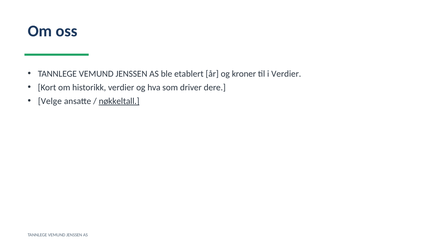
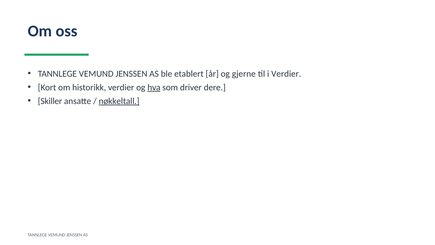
kroner: kroner -> gjerne (244, 74)
hva underline: none -> present (154, 87)
Velge: Velge -> Skiller (50, 101)
